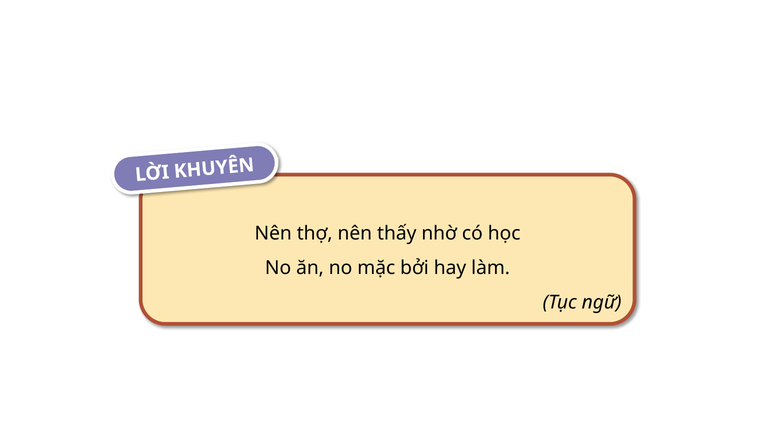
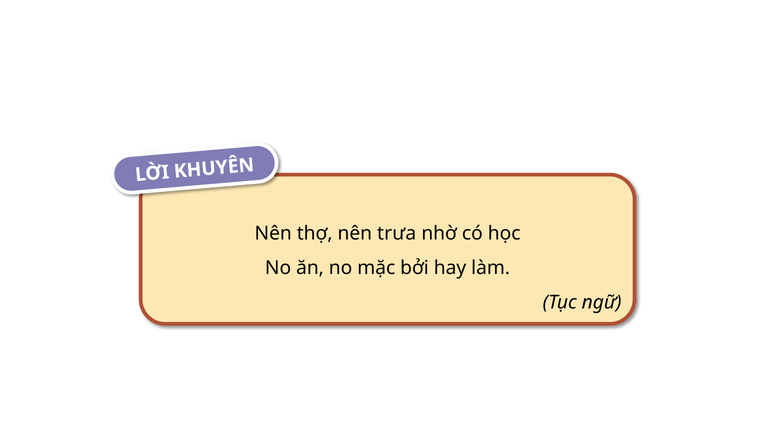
thấy: thấy -> trưa (397, 233)
